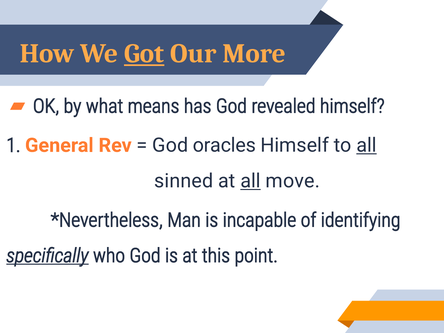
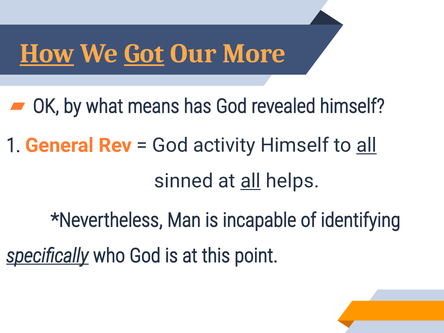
How underline: none -> present (47, 54)
oracles: oracles -> activity (224, 145)
move: move -> helps (293, 181)
